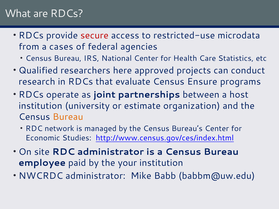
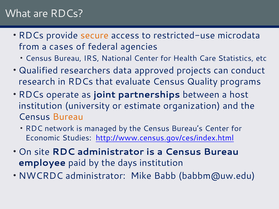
secure colour: red -> orange (94, 36)
here: here -> data (122, 71)
Ensure: Ensure -> Quality (202, 82)
your: your -> days (127, 163)
